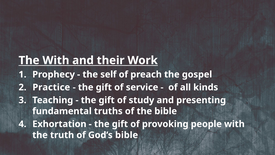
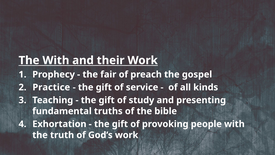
self: self -> fair (108, 74)
God’s bible: bible -> work (127, 135)
